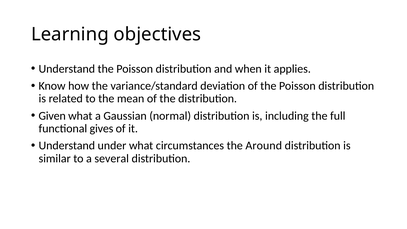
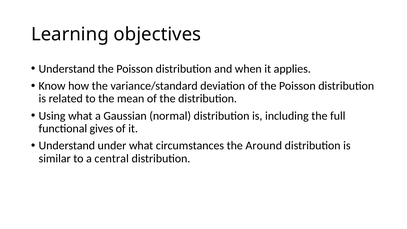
Given: Given -> Using (52, 116)
several: several -> central (112, 158)
